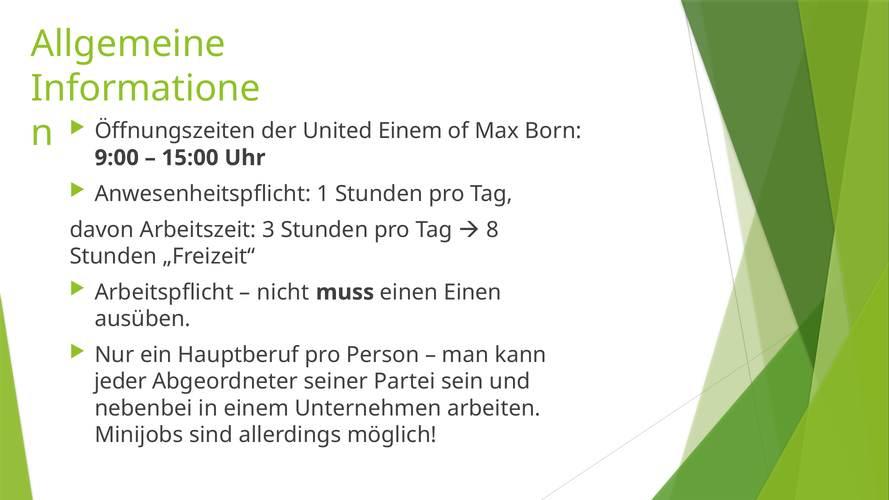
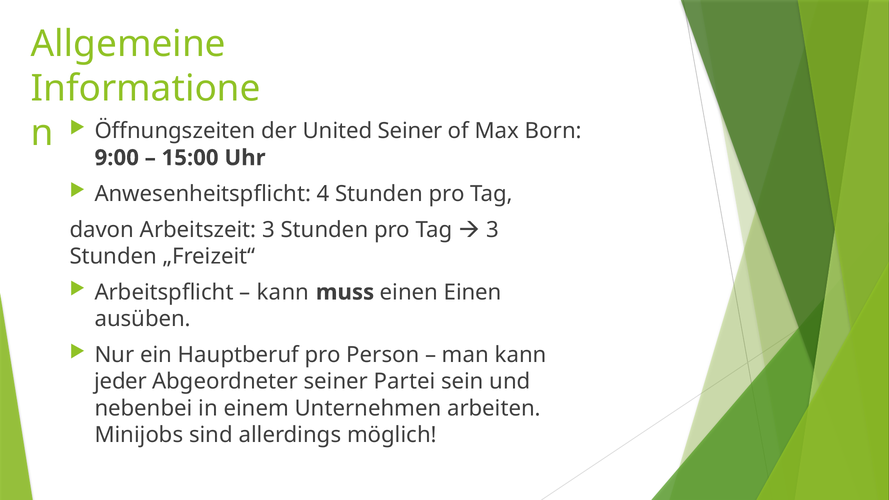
United Einem: Einem -> Seiner (410, 131)
1: 1 -> 4 (323, 194)
8: 8 -> 3 (493, 230)
nicht: nicht -> kann (283, 292)
